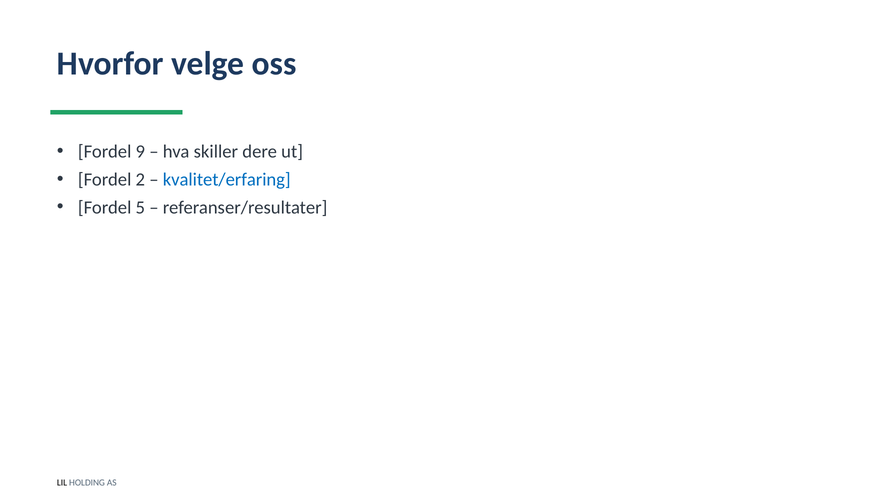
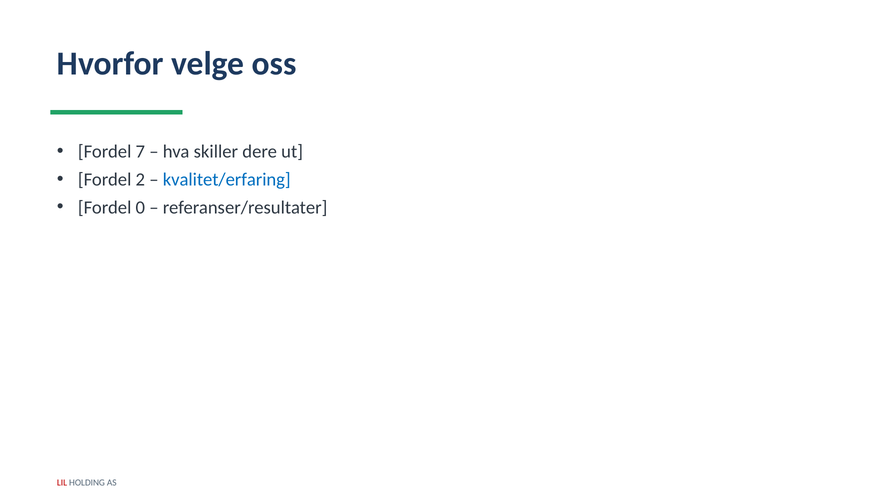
9: 9 -> 7 (140, 152)
5: 5 -> 0 (140, 208)
LIL colour: black -> red (62, 483)
